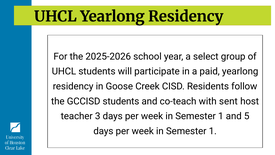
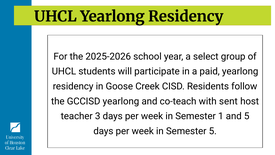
GCCISD students: students -> yearlong (121, 101)
1: 1 -> 5 (213, 131)
